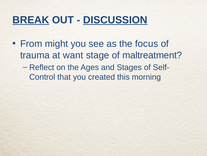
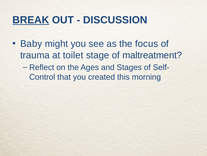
DISCUSSION underline: present -> none (115, 20)
From: From -> Baby (31, 44)
want: want -> toilet (73, 55)
